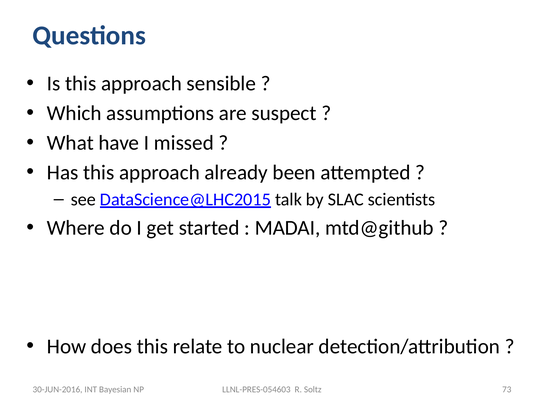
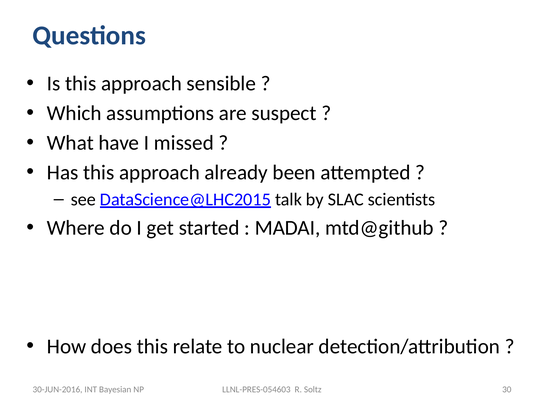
73: 73 -> 30 (507, 390)
